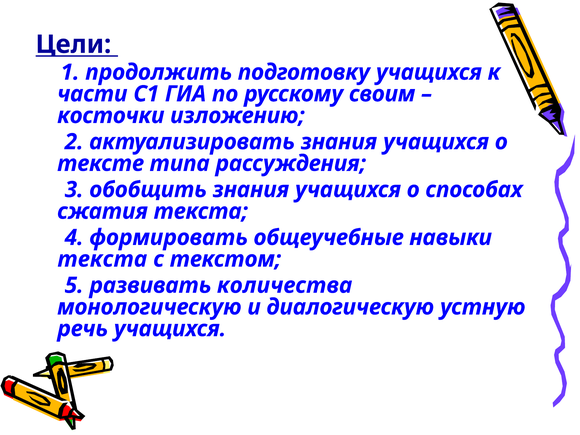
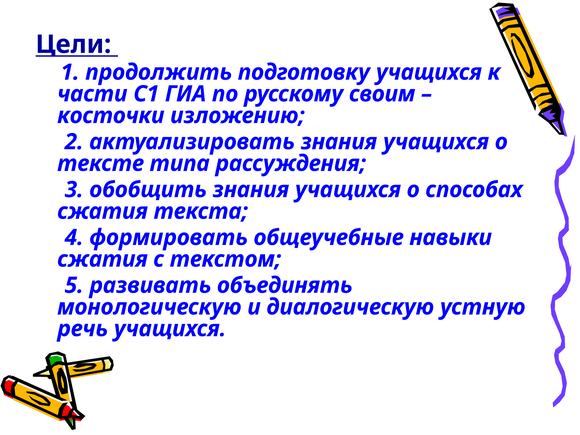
текста: текста -> сжатия (103, 259)
количества: количества -> объединять (285, 285)
